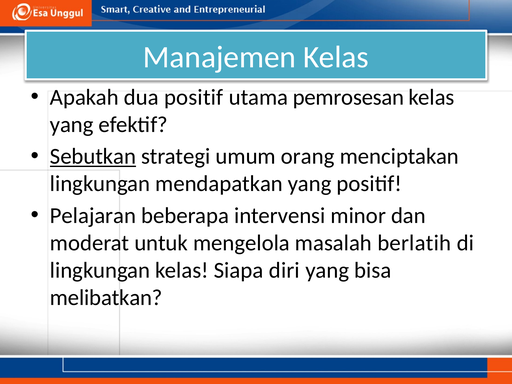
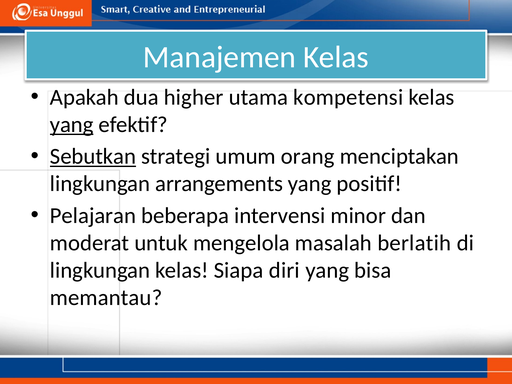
dua positif: positif -> higher (194, 97)
pemrosesan: pemrosesan -> kompetensi (348, 97)
yang underline: none -> present (72, 125)
mendapatkan: mendapatkan -> arrangements (219, 184)
melibatkan: melibatkan -> memantau (106, 298)
